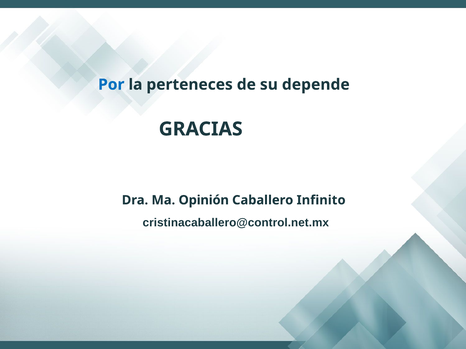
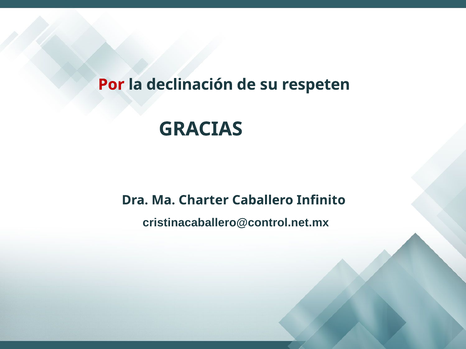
Por colour: blue -> red (111, 85)
perteneces: perteneces -> declinación (190, 85)
depende: depende -> respeten (316, 85)
Opinión: Opinión -> Charter (204, 200)
